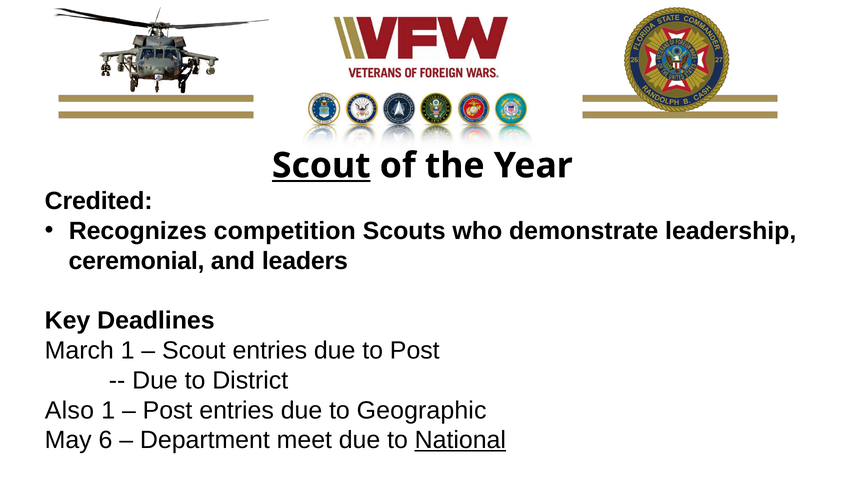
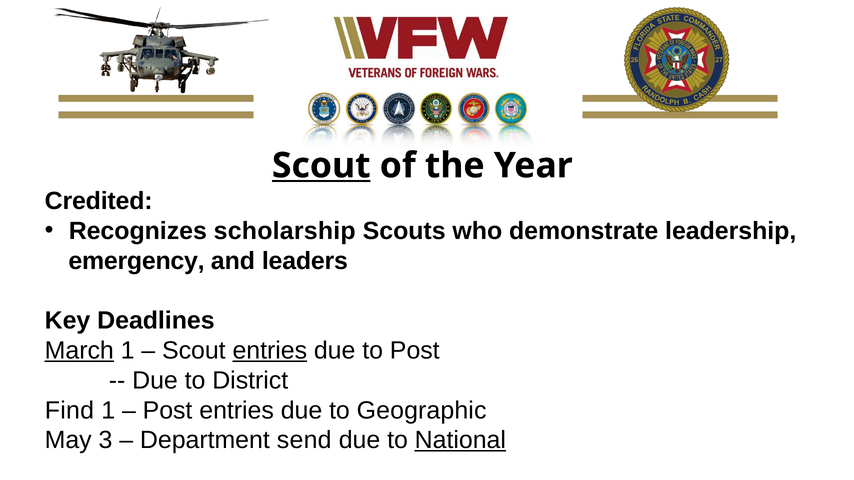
competition: competition -> scholarship (285, 231)
ceremonial: ceremonial -> emergency (137, 261)
March underline: none -> present (79, 351)
entries underline: none -> present (270, 351)
Also: Also -> Find (69, 411)
6: 6 -> 3 (105, 441)
meet: meet -> send (304, 441)
